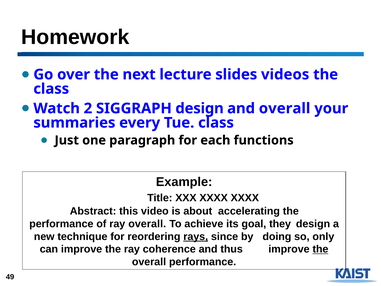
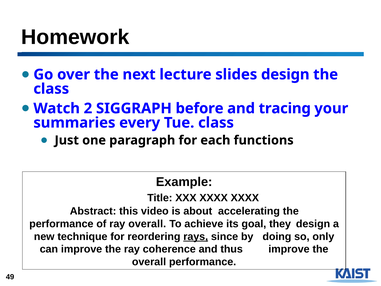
slides videos: videos -> design (285, 74)
SIGGRAPH design: design -> before (200, 108)
and overall: overall -> tracing (285, 108)
the underline: present -> none (320, 249)
